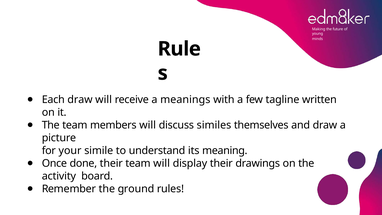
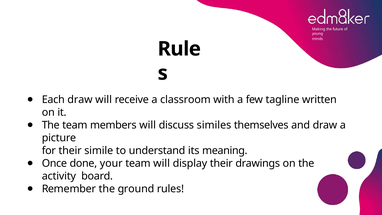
meanings: meanings -> classroom (185, 100)
for your: your -> their (70, 151)
done their: their -> your (111, 163)
